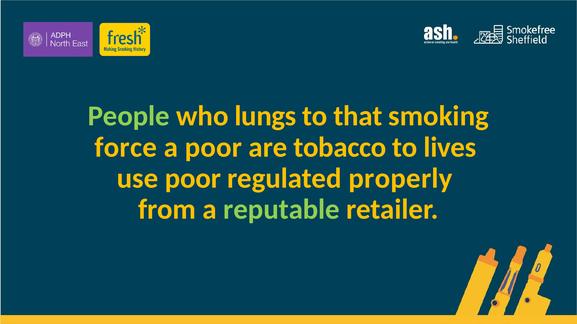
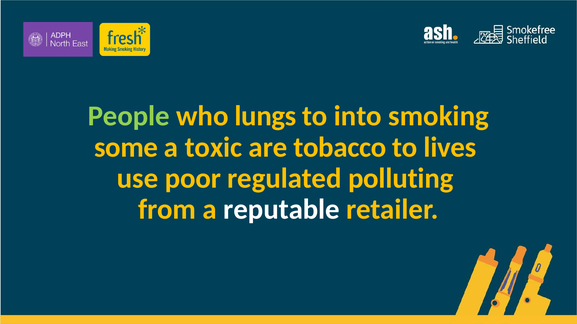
that: that -> into (358, 116)
force: force -> some (126, 147)
a poor: poor -> toxic (213, 147)
properly: properly -> polluting (401, 179)
reputable colour: light green -> white (282, 210)
